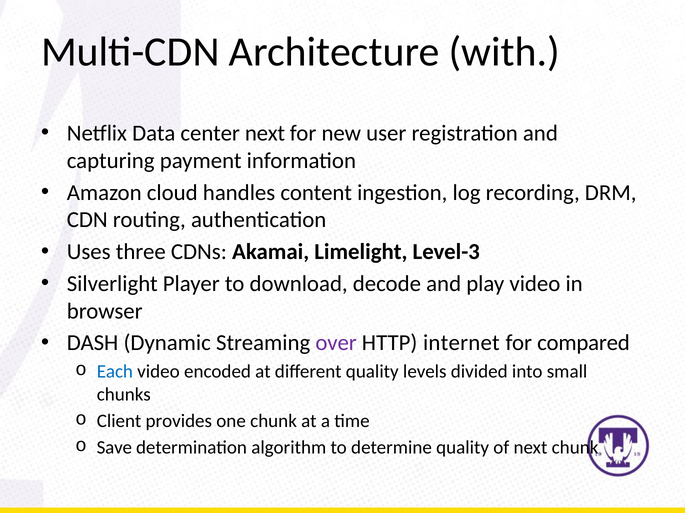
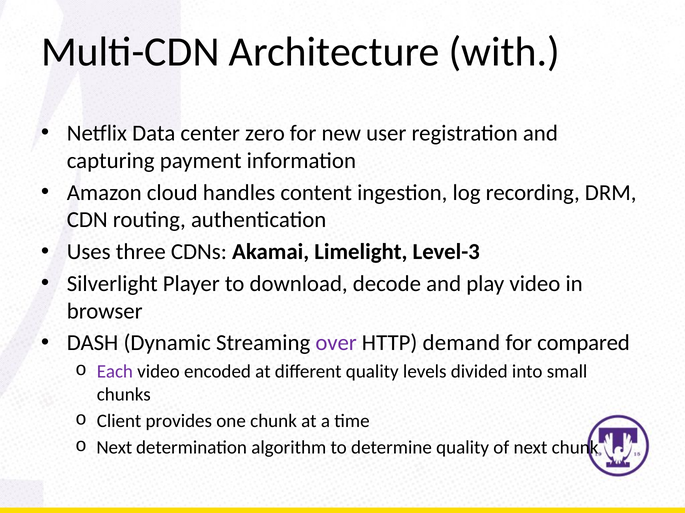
center next: next -> zero (265, 133)
internet: internet -> demand (461, 343)
Each colour: blue -> purple (115, 372)
Save: Save -> Next (114, 448)
